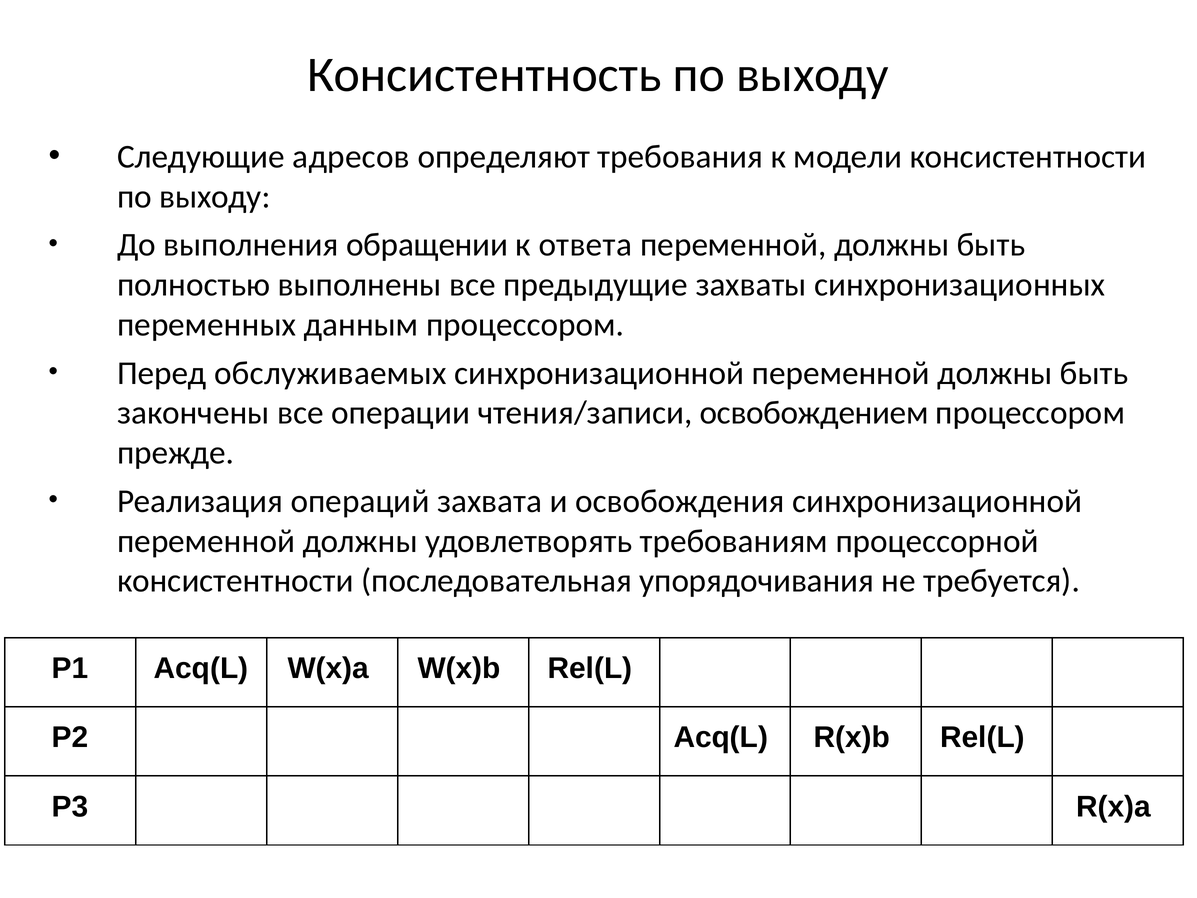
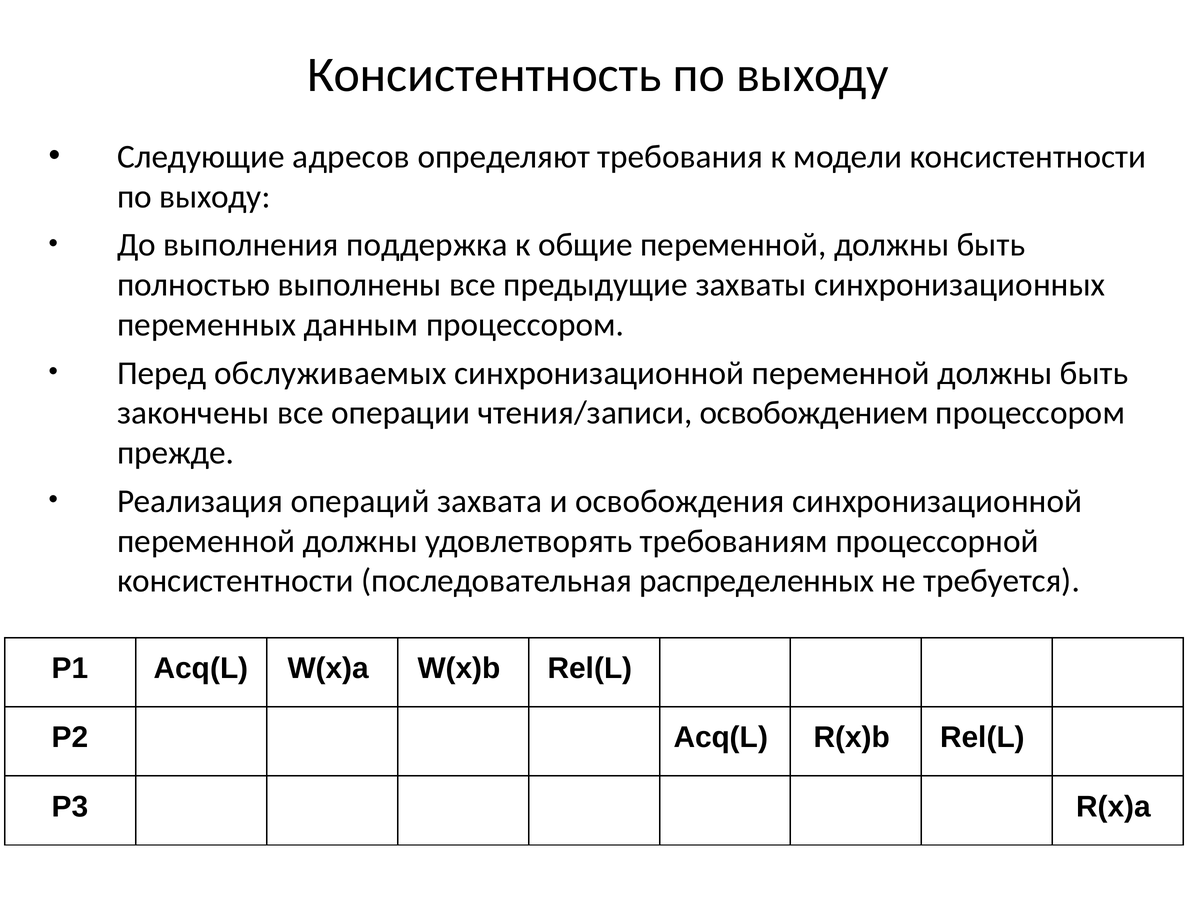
обращении: обращении -> поддержка (427, 245)
ответа: ответа -> общие (585, 245)
упорядочивания: упорядочивания -> распределенных (757, 581)
